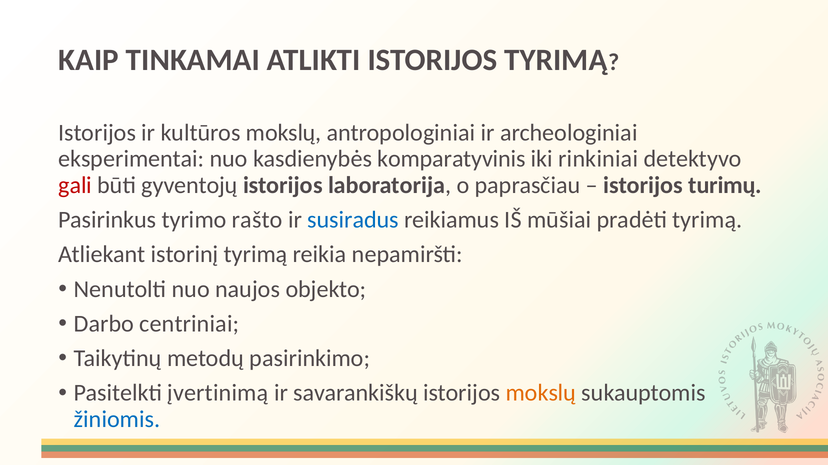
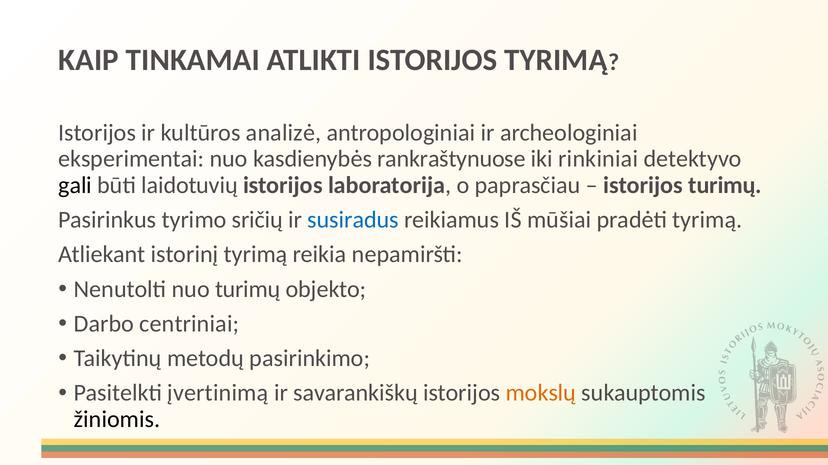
kultūros mokslų: mokslų -> analizė (284, 133)
komparatyvinis: komparatyvinis -> rankraštynuose (451, 159)
gali colour: red -> black (75, 185)
gyventojų: gyventojų -> laidotuvių (190, 185)
rašto: rašto -> sričių (257, 220)
nuo naujos: naujos -> turimų (248, 290)
žiniomis colour: blue -> black (117, 420)
